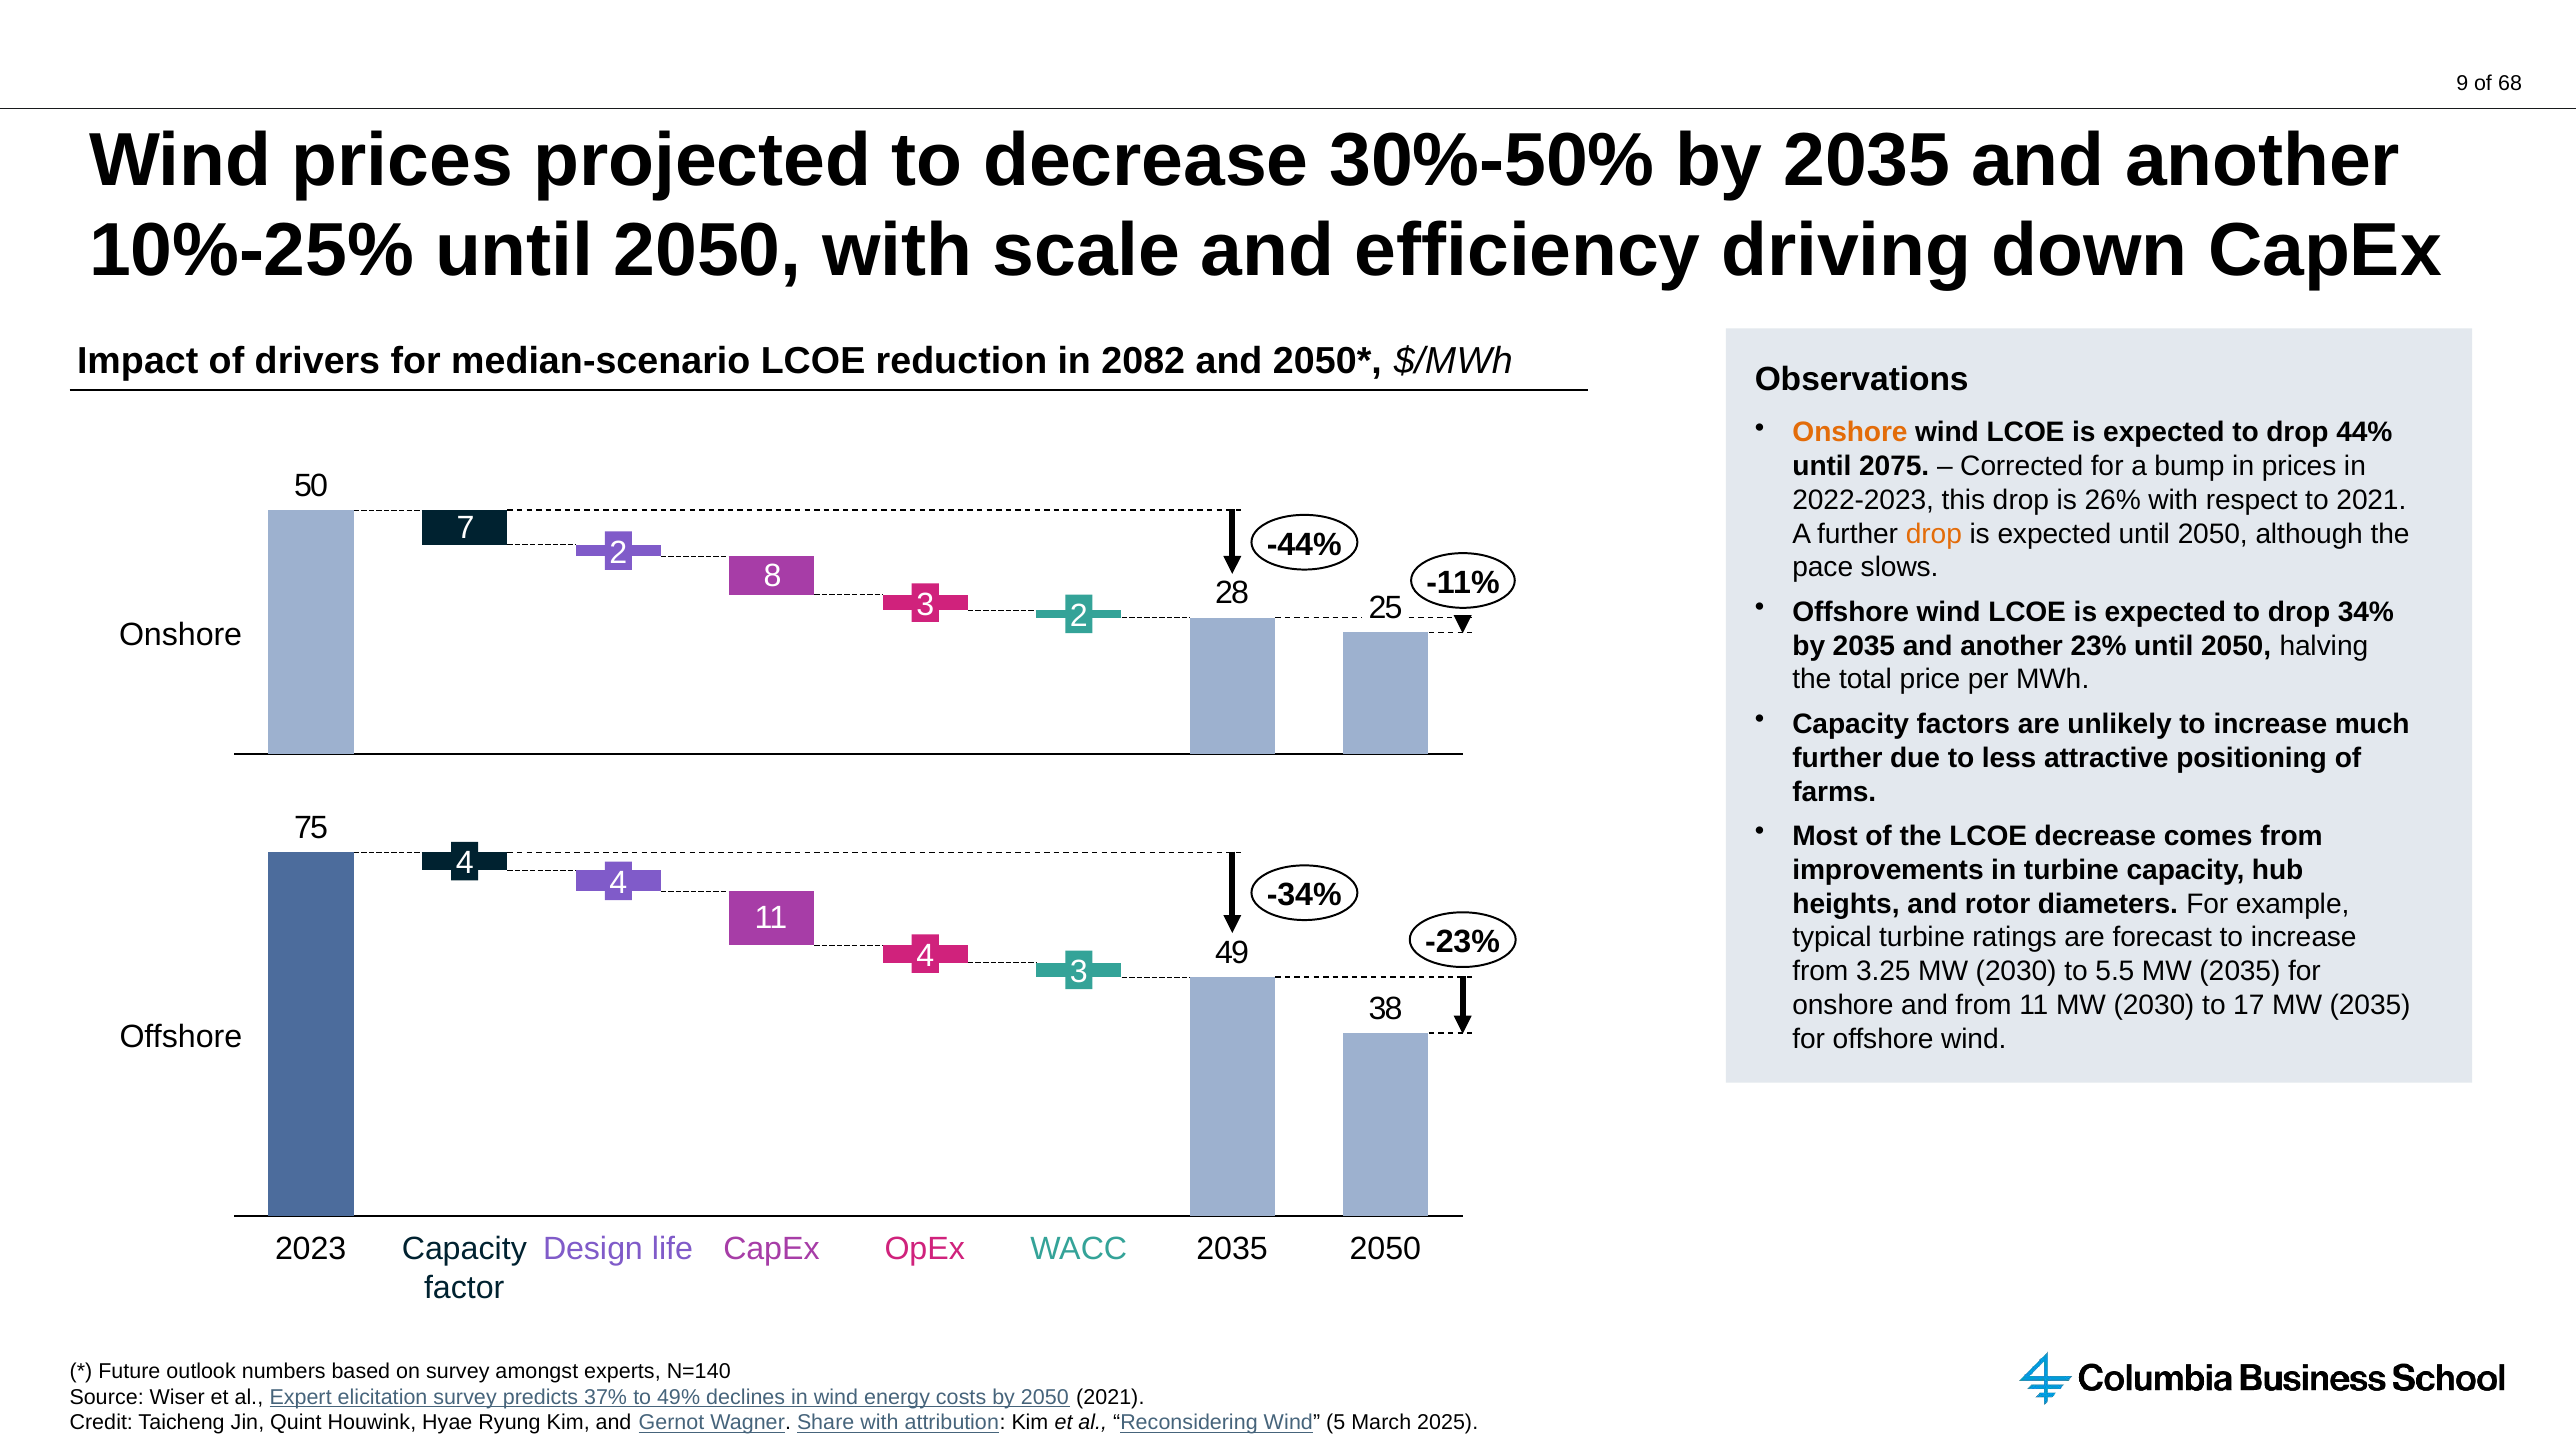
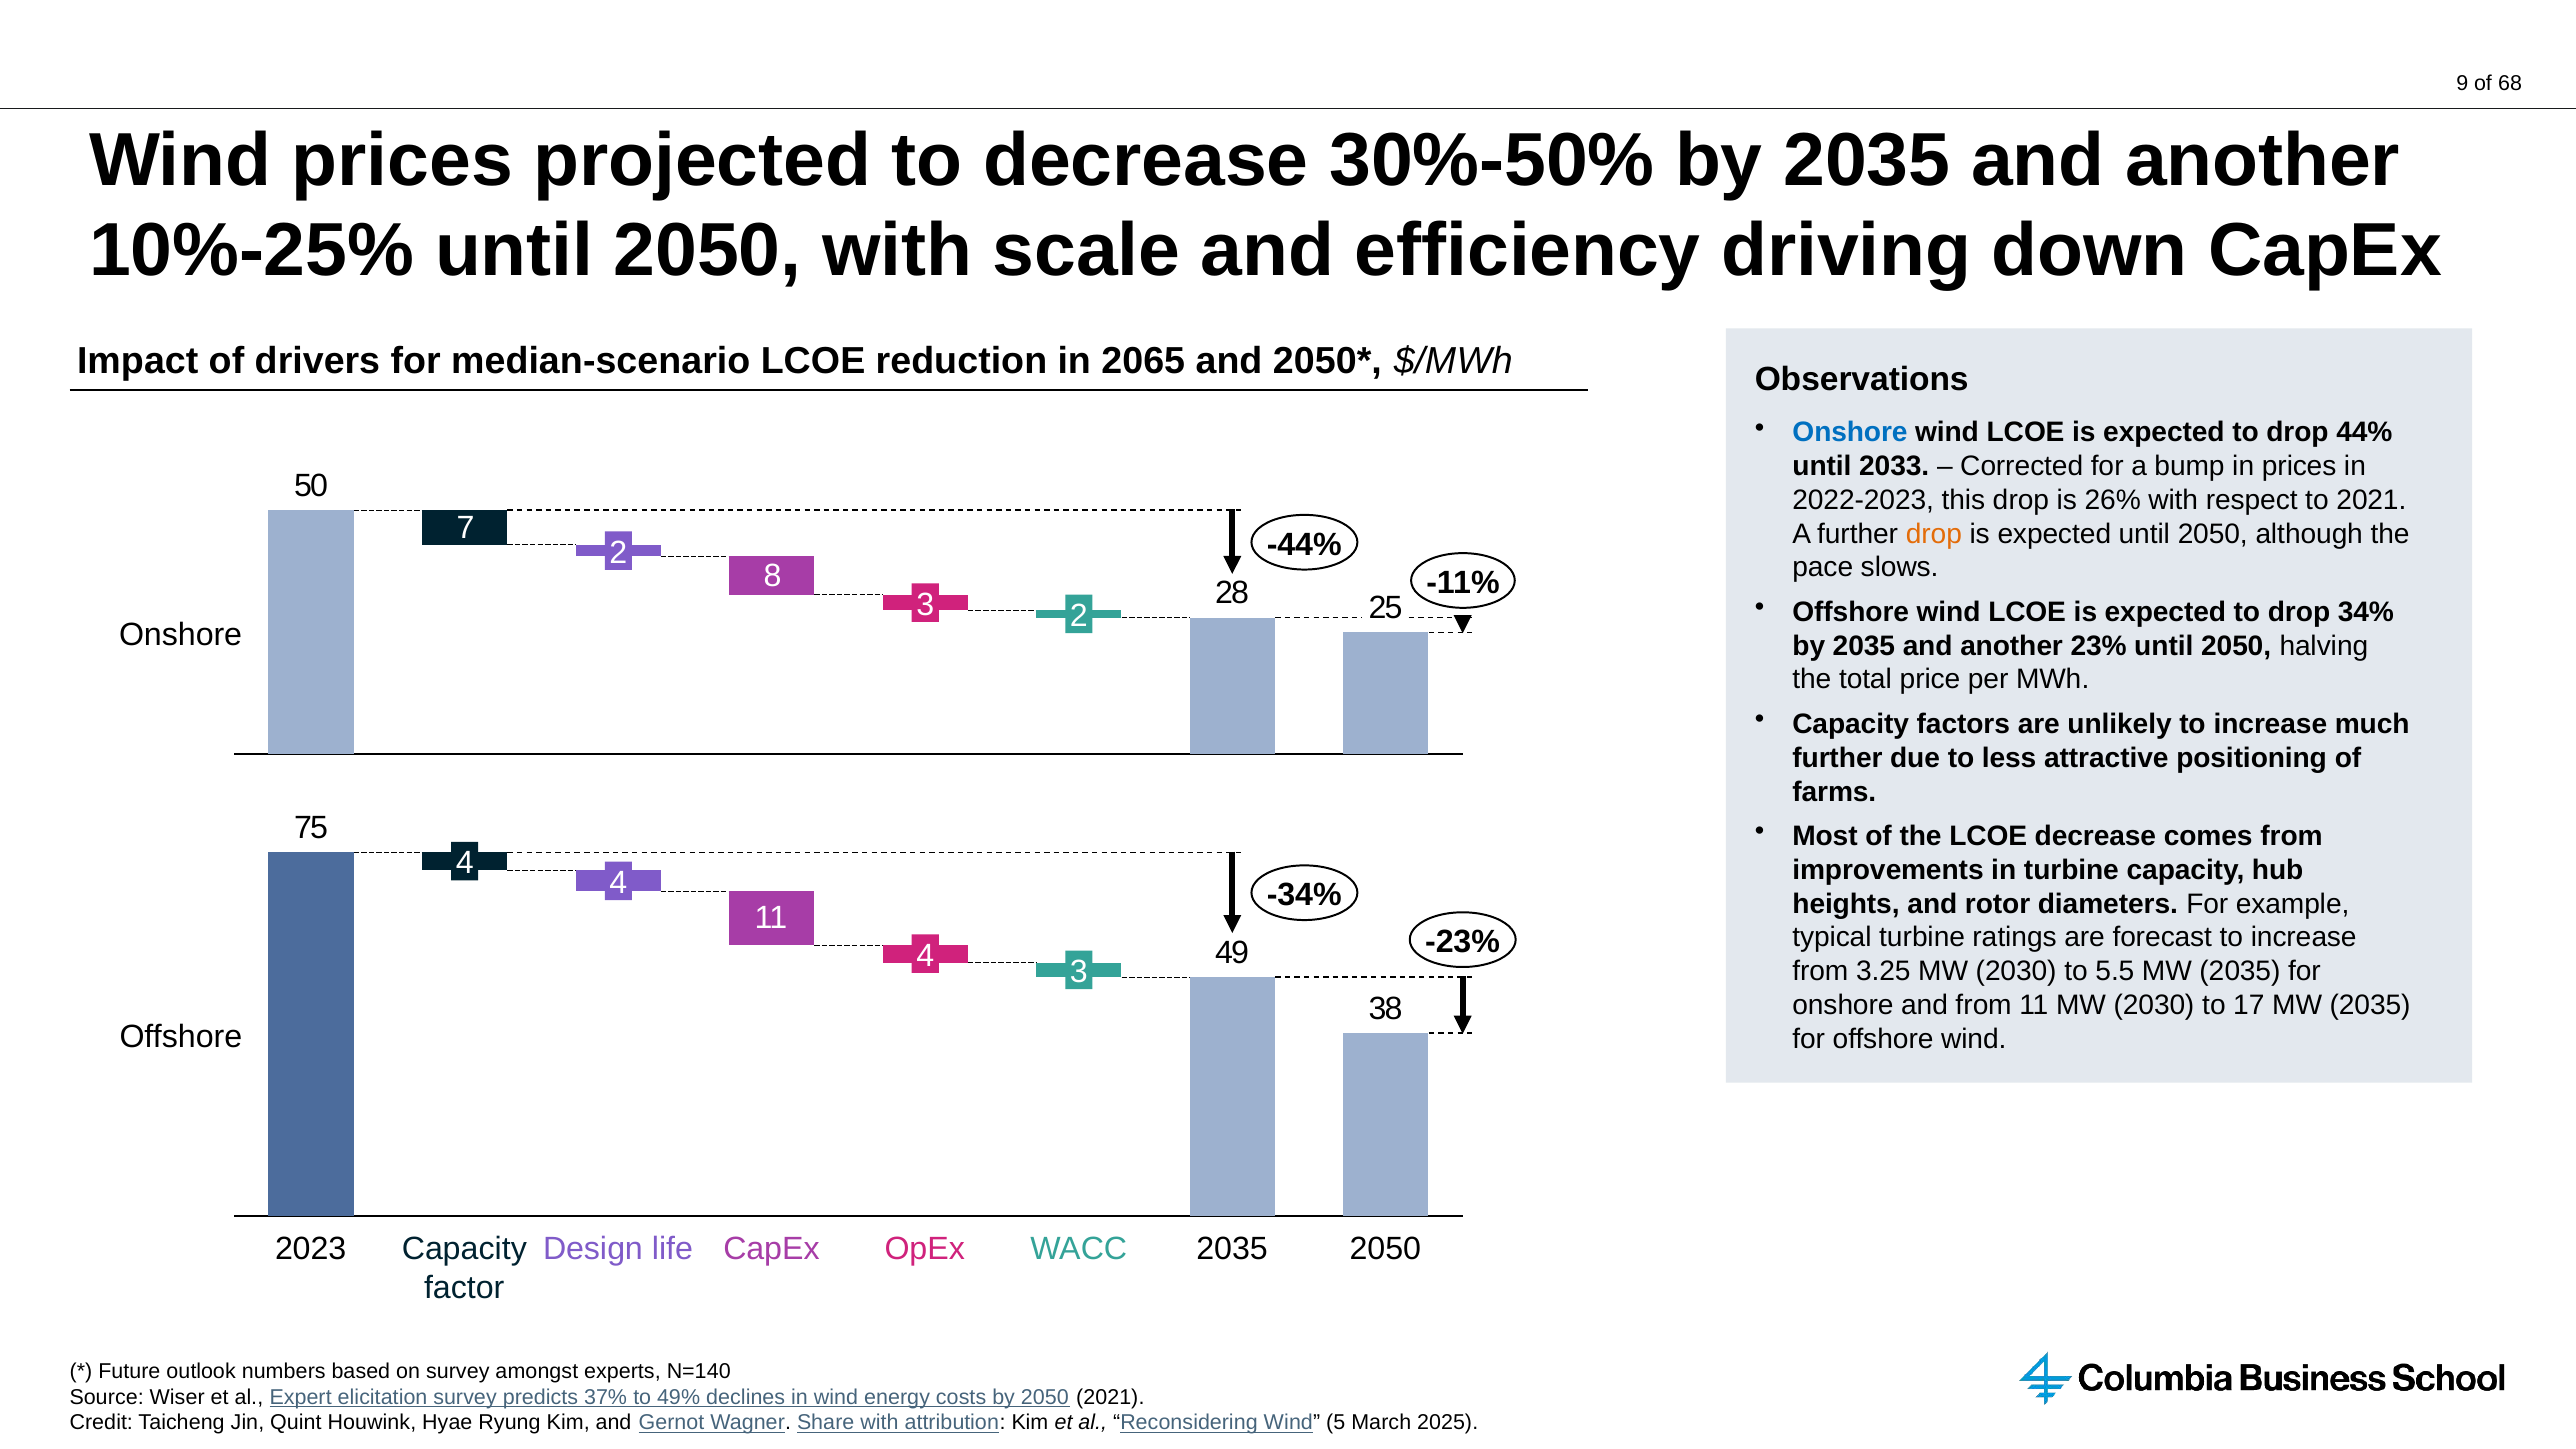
2082: 2082 -> 2065 (1143, 361)
Onshore colour: orange -> blue (1850, 433)
2075: 2075 -> 2033 (1894, 466)
